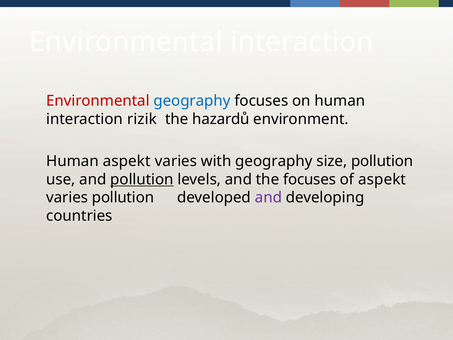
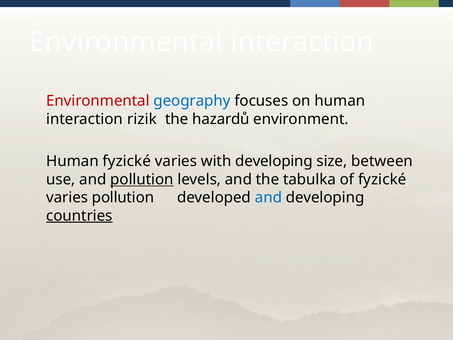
Human aspekt: aspekt -> fyzické (127, 161)
with geography: geography -> developing (274, 161)
size pollution: pollution -> between (382, 161)
the focuses: focuses -> tabulka (309, 179)
of aspekt: aspekt -> fyzické (382, 179)
and colour: purple -> blue (268, 197)
countries underline: none -> present (79, 216)
